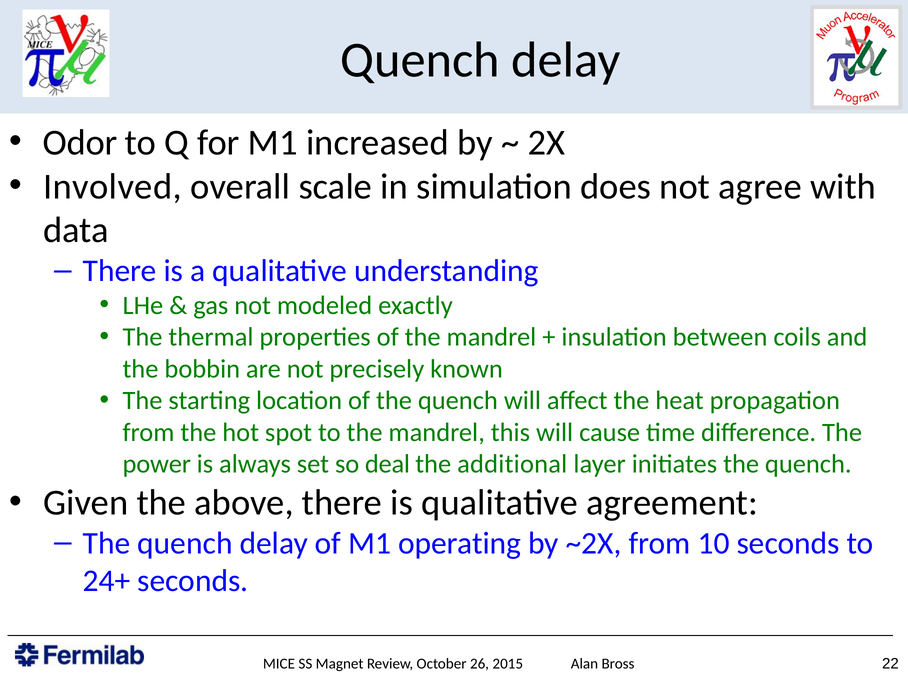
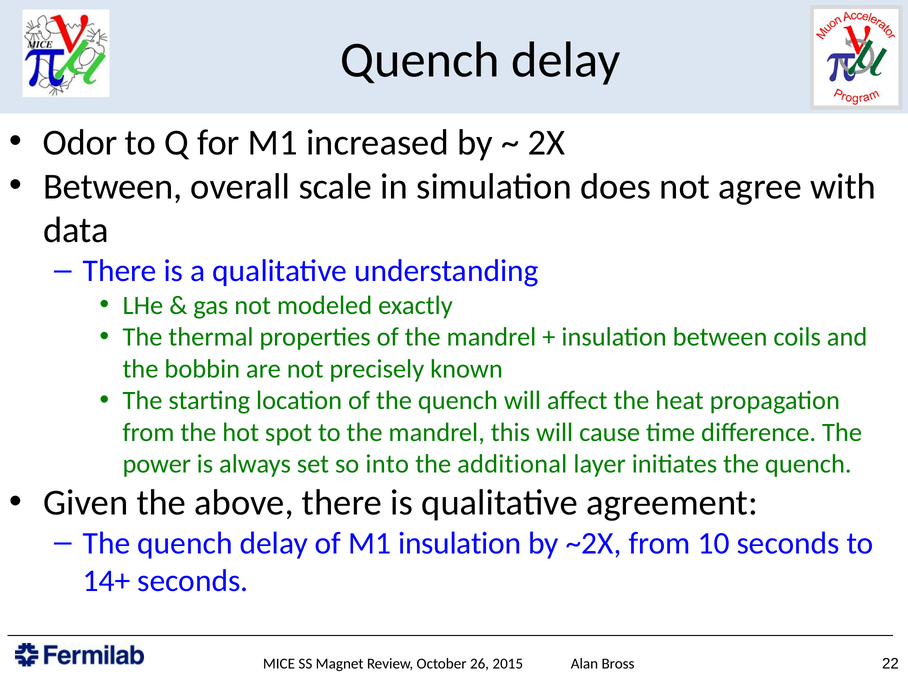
Involved: Involved -> Between (113, 186)
deal: deal -> into (387, 464)
M1 operating: operating -> insulation (460, 543)
24+: 24+ -> 14+ (107, 581)
